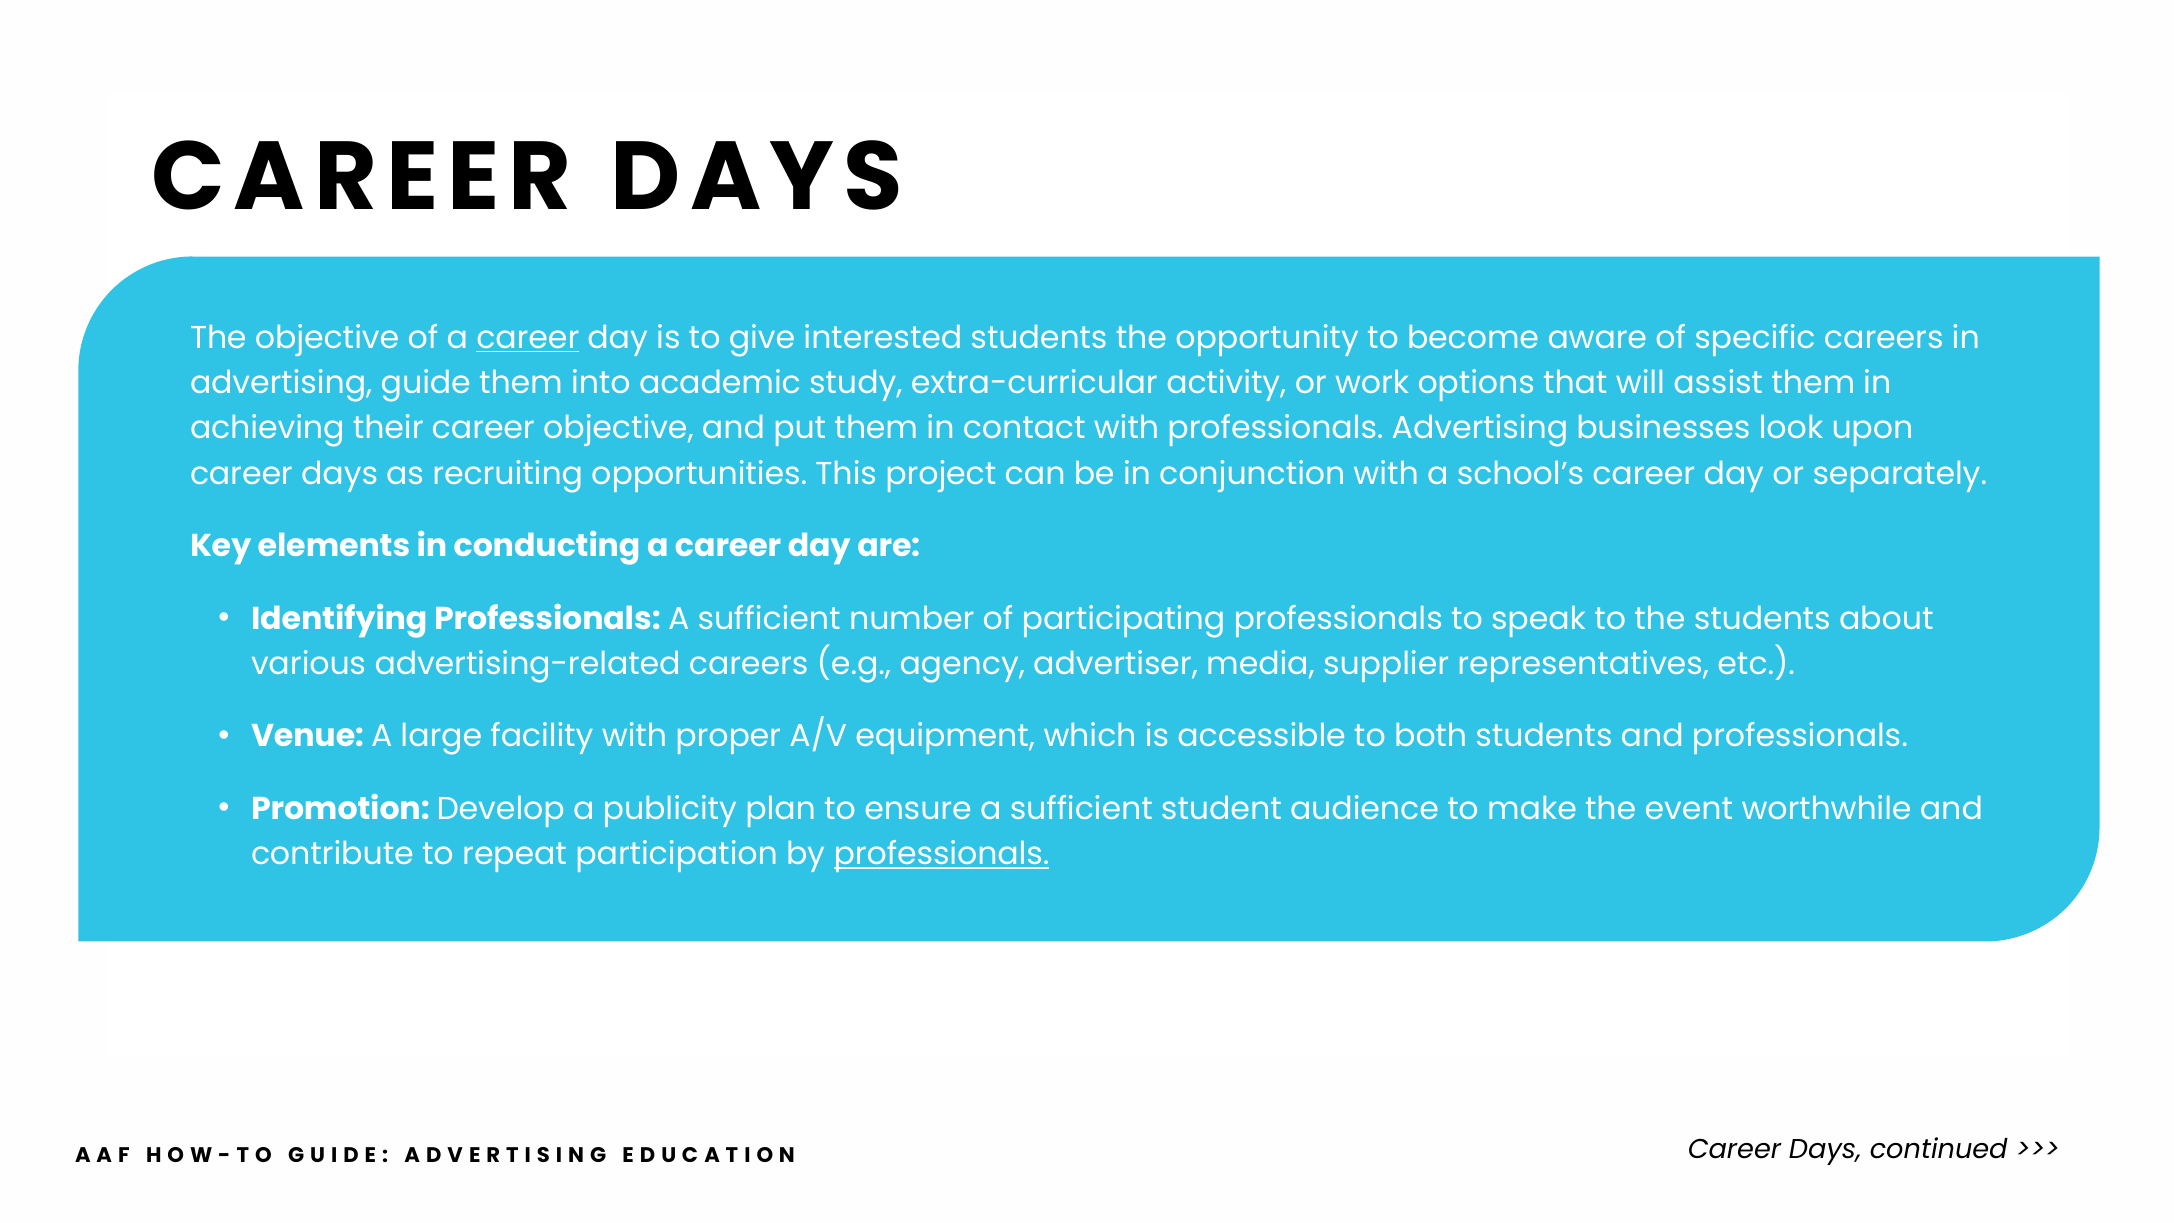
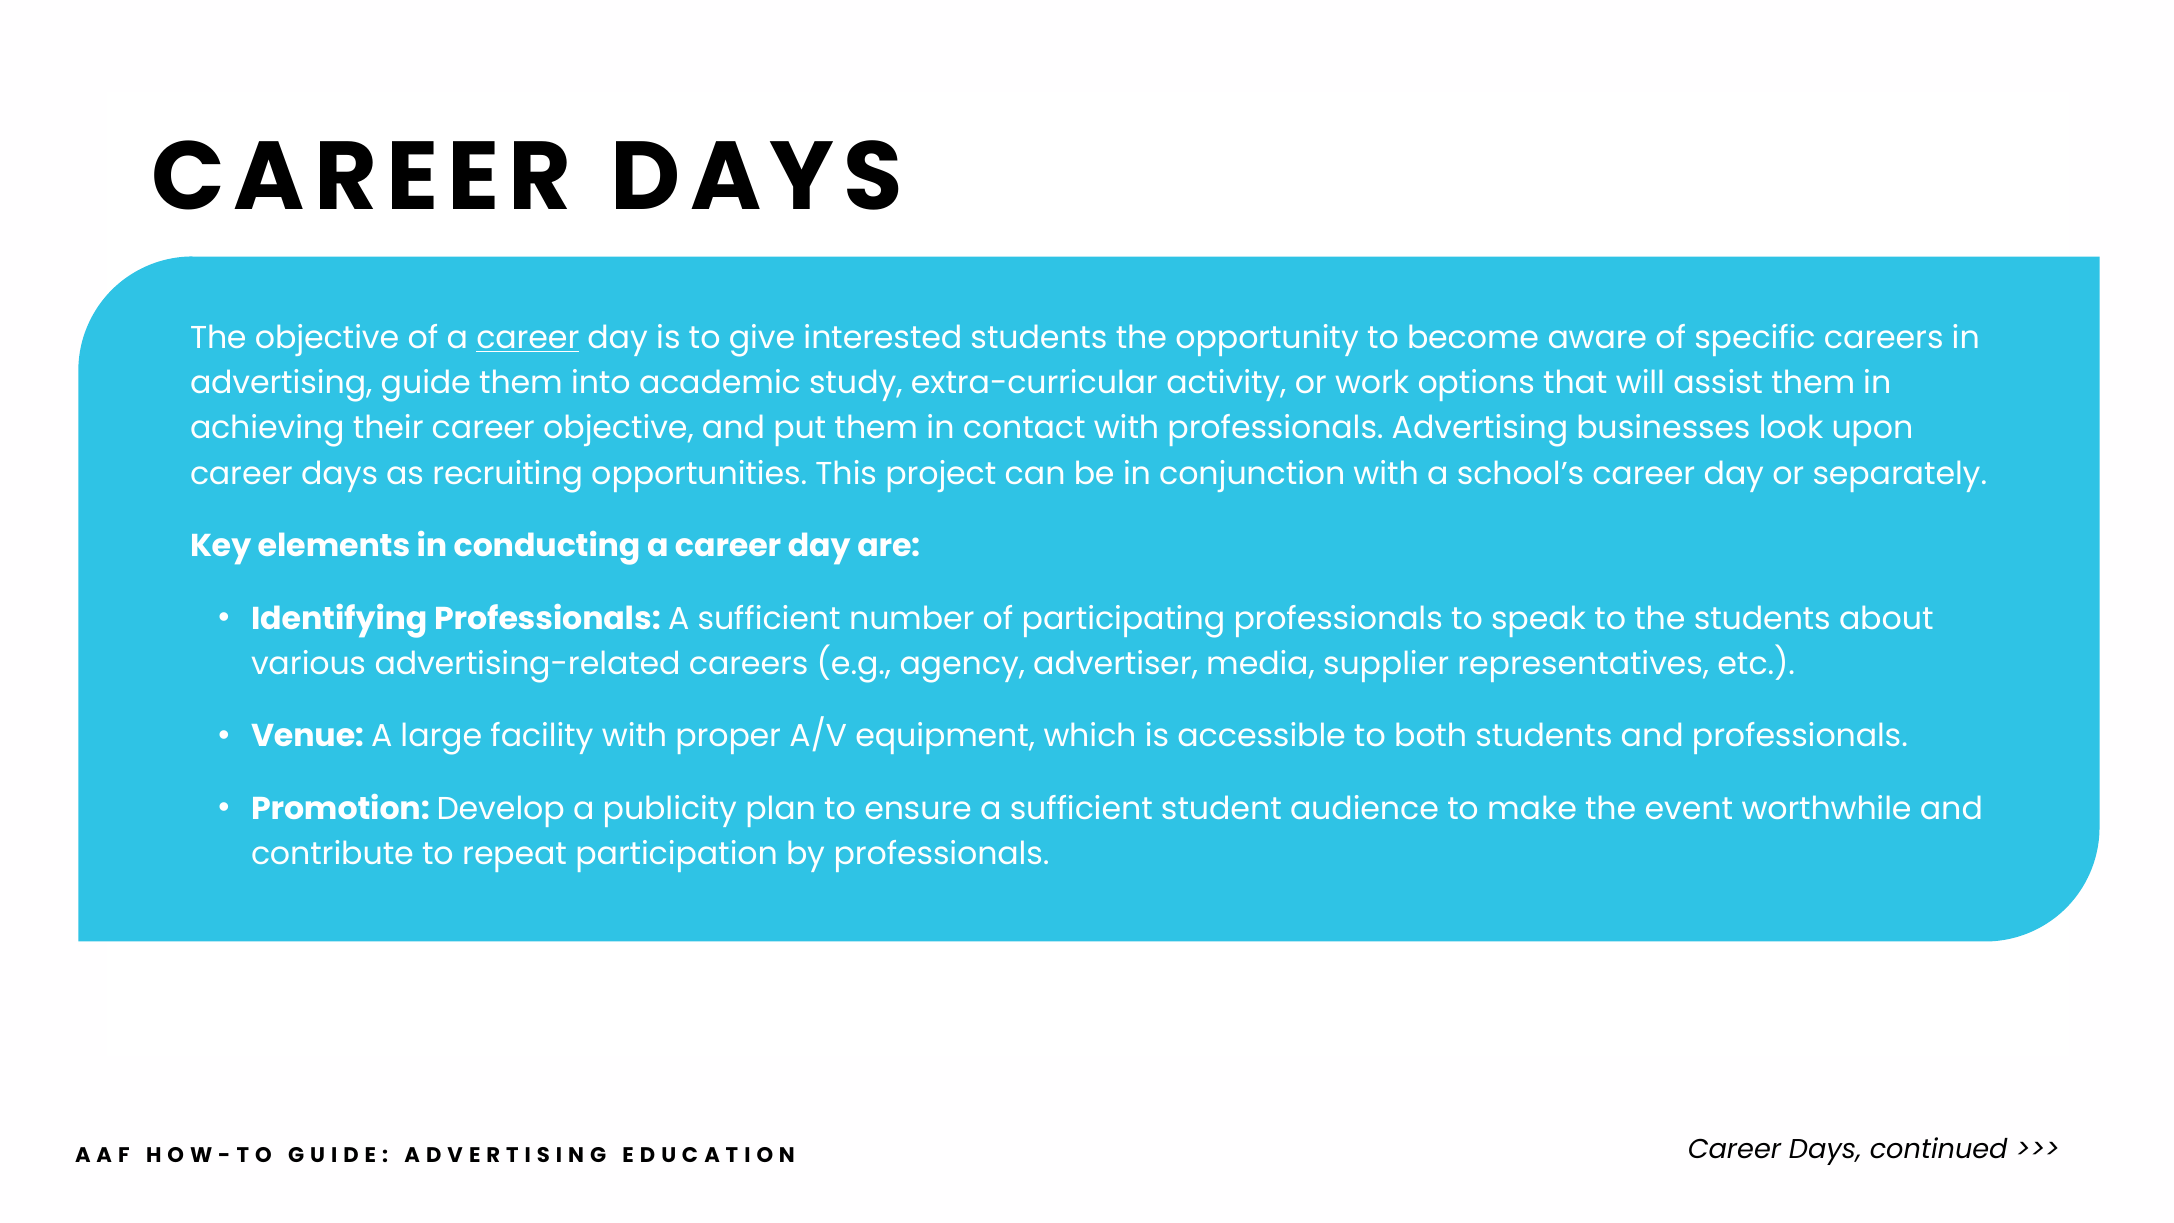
professionals underline: present -> none (942, 854)
